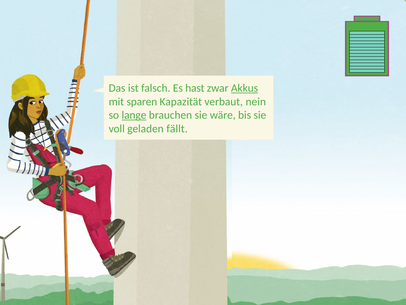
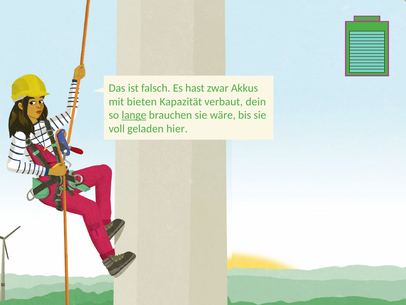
Akkus underline: present -> none (245, 88)
sparen: sparen -> bieten (142, 101)
nein: nein -> dein (256, 101)
fällt: fällt -> hier (177, 129)
